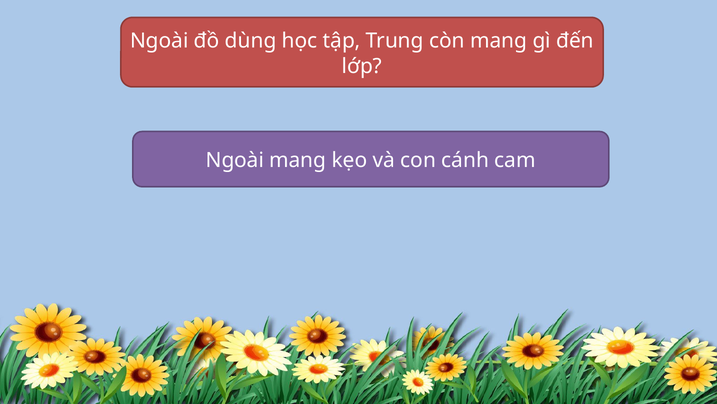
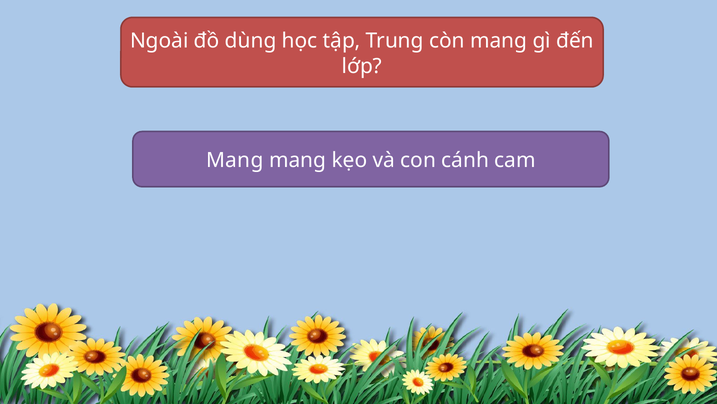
Ngoài: Ngoài -> Mang (235, 160)
